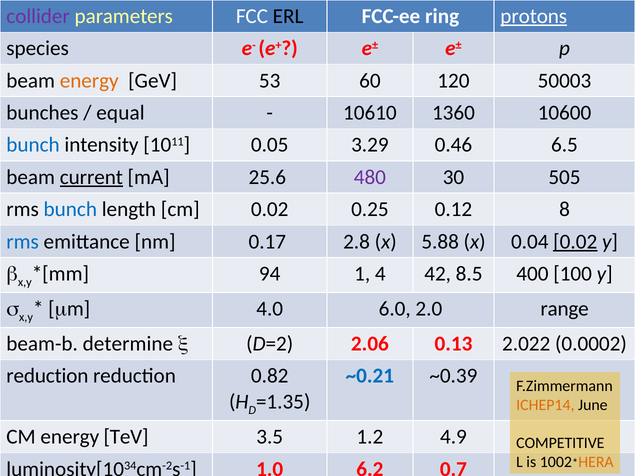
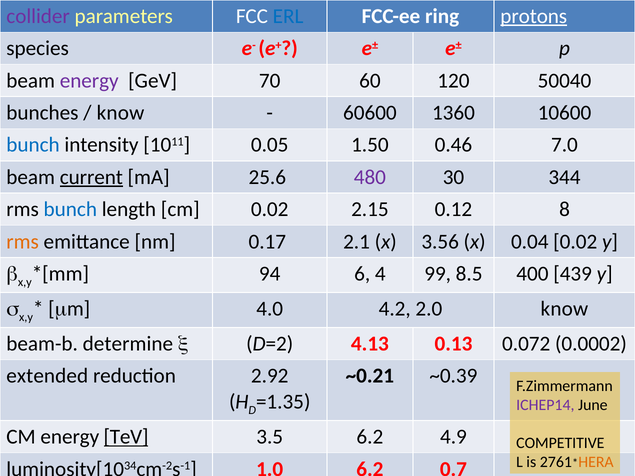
ERL colour: black -> blue (288, 16)
energy colour: orange -> purple (89, 81)
53: 53 -> 70 (270, 81)
50003: 50003 -> 50040 (564, 81)
equal: equal -> know (120, 113)
10610: 10610 -> 60600 (370, 113)
3.29: 3.29 -> 1.50 (370, 145)
6.5: 6.5 -> 7.0 (564, 145)
505: 505 -> 344 (564, 177)
0.25: 0.25 -> 2.15 (370, 209)
rms colour: blue -> orange (23, 242)
2.8: 2.8 -> 2.1 (357, 242)
5.88: 5.88 -> 3.56 (440, 242)
0.02 underline: present -> none (575, 242)
1: 1 -> 6 (362, 274)
42: 42 -> 99 (438, 274)
100: 100 -> 439 (573, 274)
6.0: 6.0 -> 4.2 (395, 309)
2.0 range: range -> know (564, 309)
2.06: 2.06 -> 4.13 (370, 344)
2.022: 2.022 -> 0.072 (526, 344)
reduction: reduction -> extended (47, 376)
0.82: 0.82 -> 2.92 (270, 376)
~0.21 colour: blue -> black (370, 376)
ICHEP14 colour: orange -> purple (545, 405)
TeV underline: none -> present (126, 437)
3.5 1.2: 1.2 -> 6.2 (370, 437)
1002: 1002 -> 2761 (556, 462)
